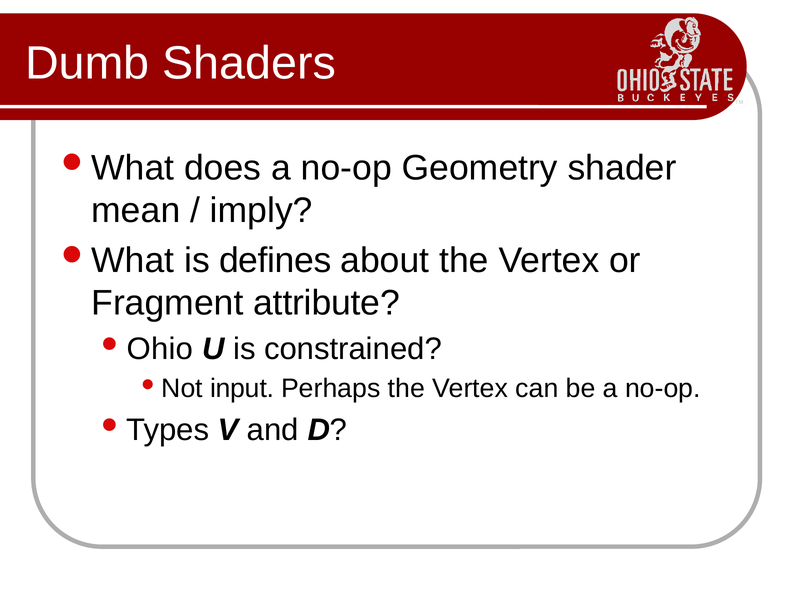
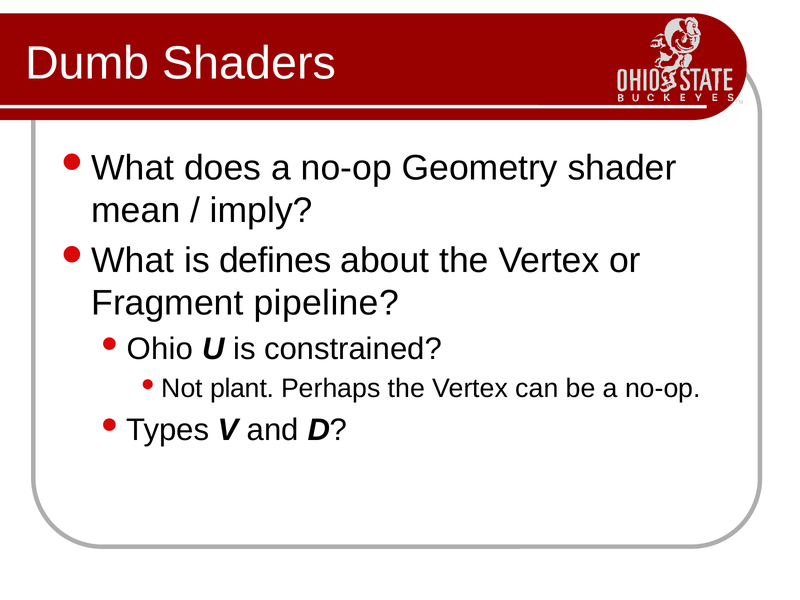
attribute: attribute -> pipeline (326, 303)
input: input -> plant (242, 389)
